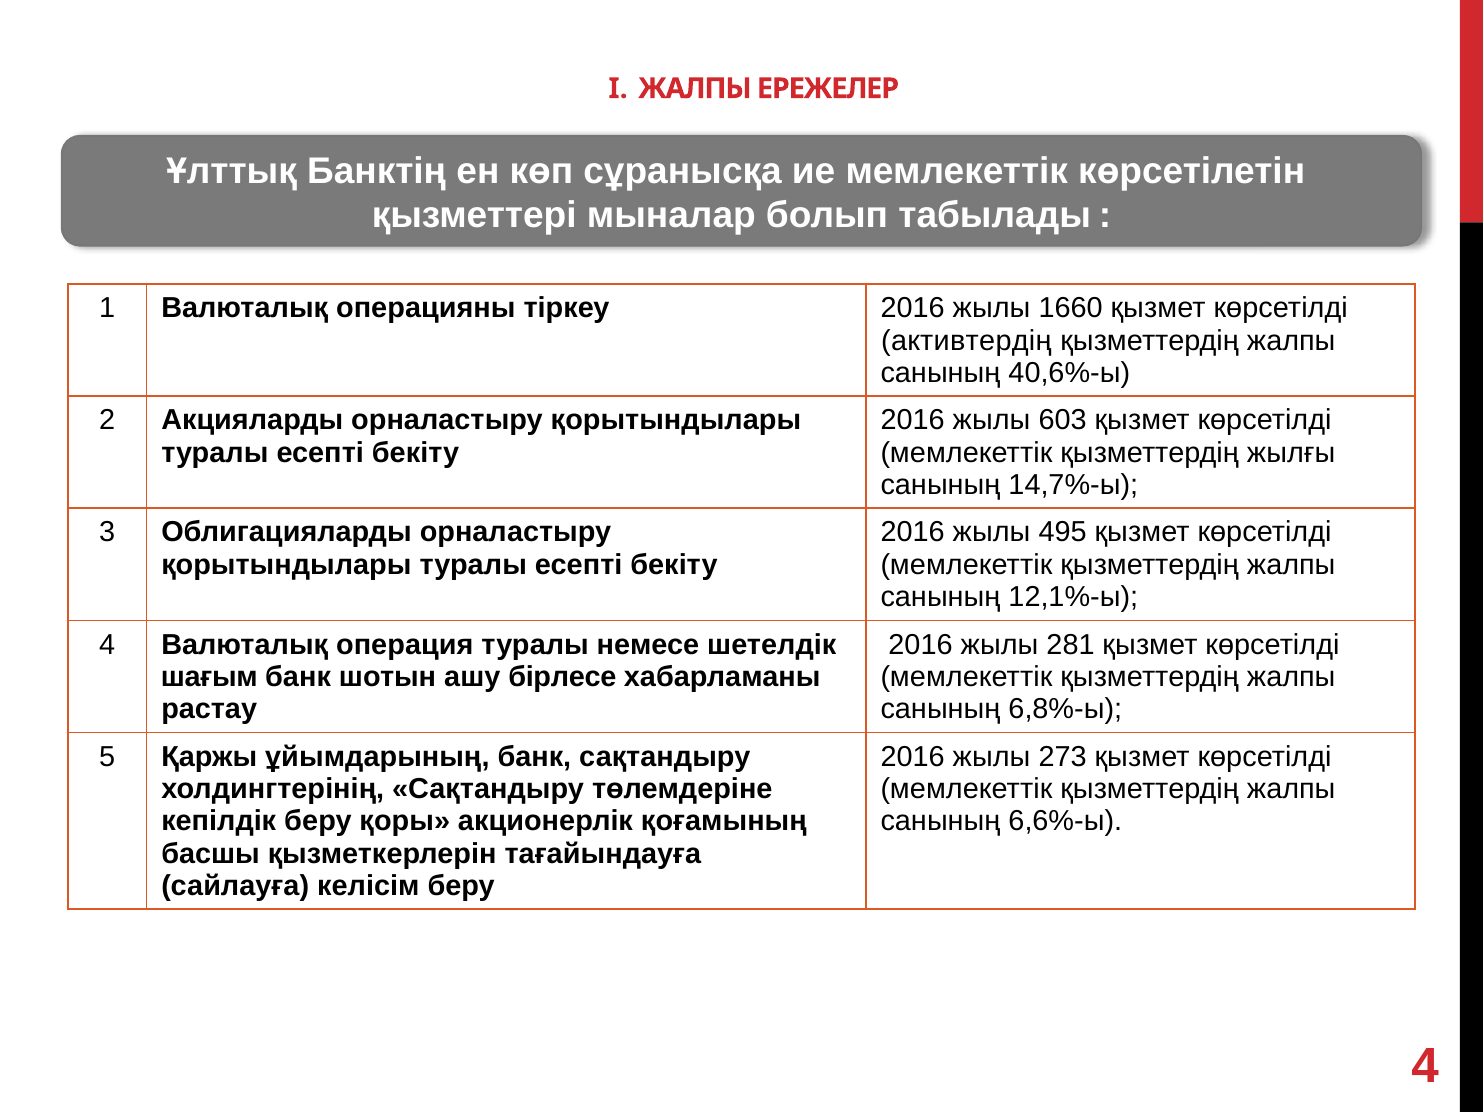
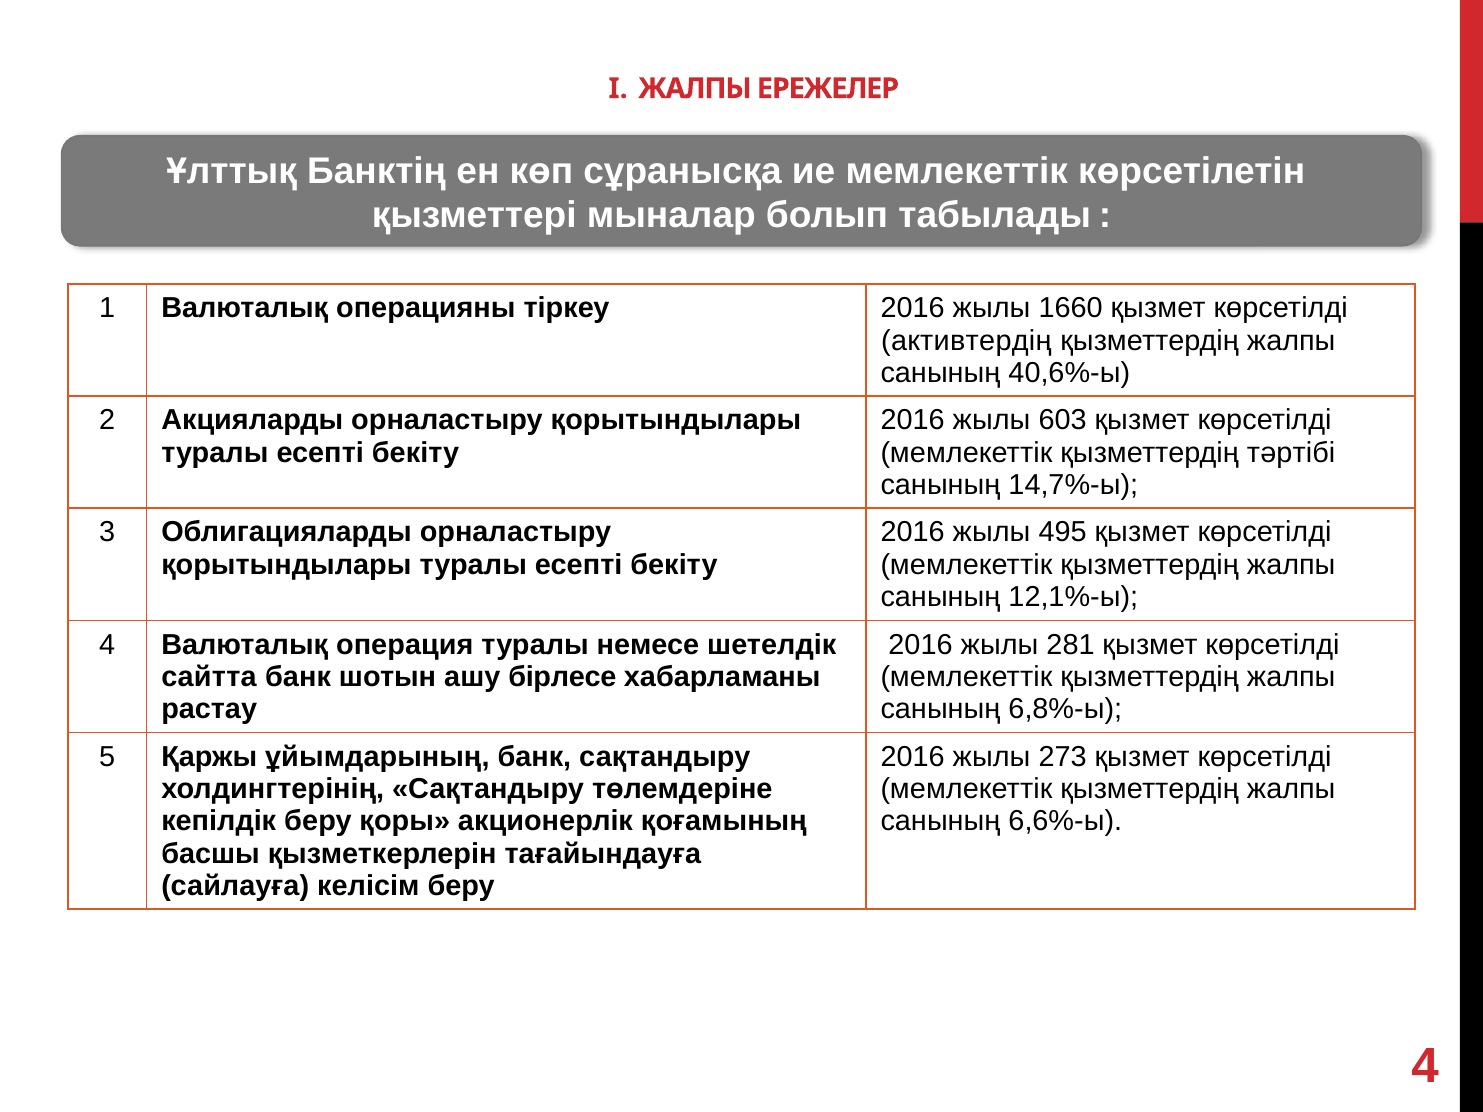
жылғы: жылғы -> тәртібі (1291, 453)
шағым: шағым -> сайтта (209, 677)
